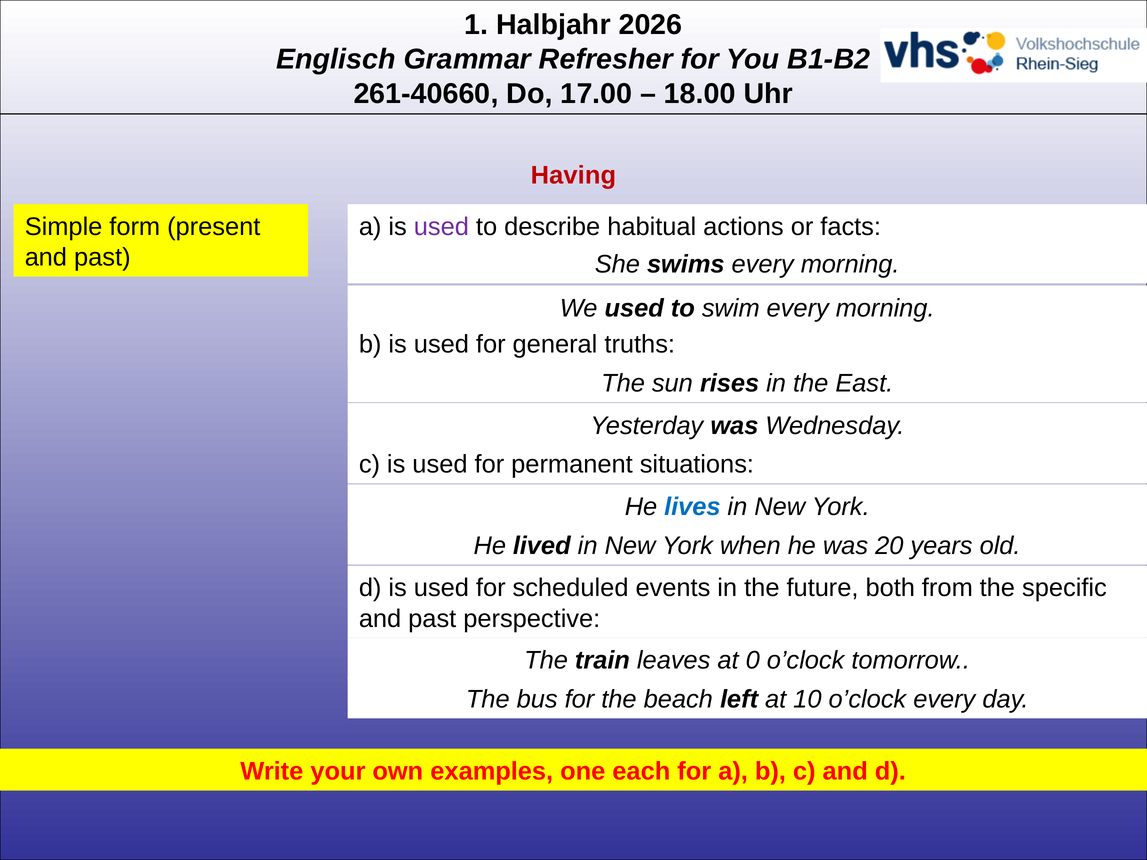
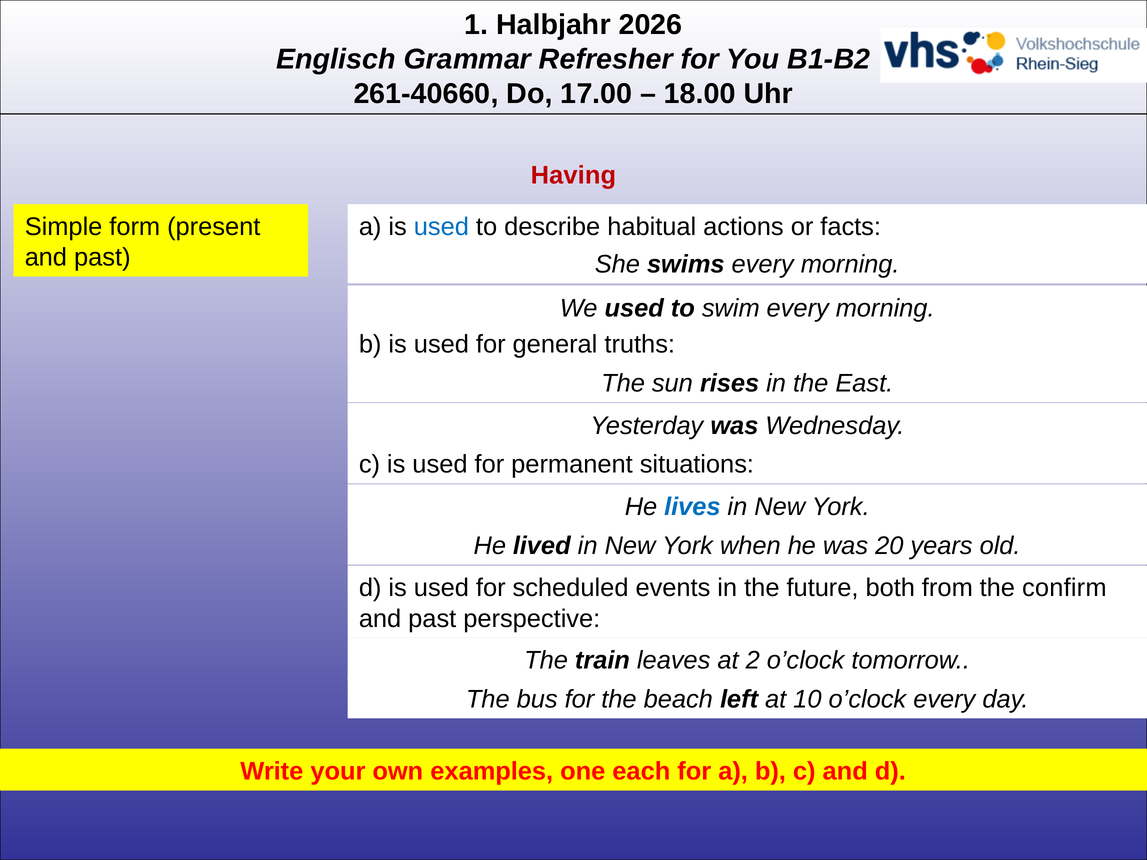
used colour: purple -> blue (441, 227)
specific: specific -> confirm (1064, 588)
0: 0 -> 2 (753, 661)
